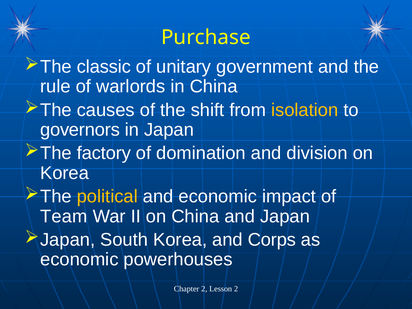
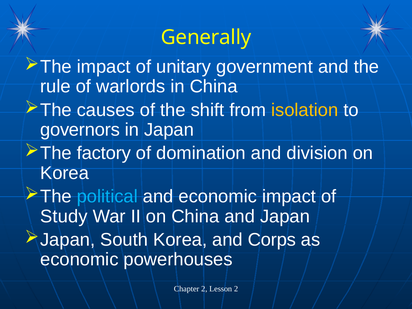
Purchase: Purchase -> Generally (206, 37)
classic: classic -> impact (104, 67)
political colour: yellow -> light blue (107, 197)
Team: Team -> Study (64, 216)
